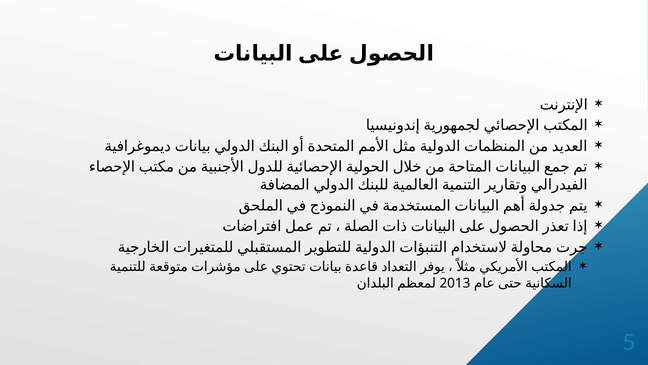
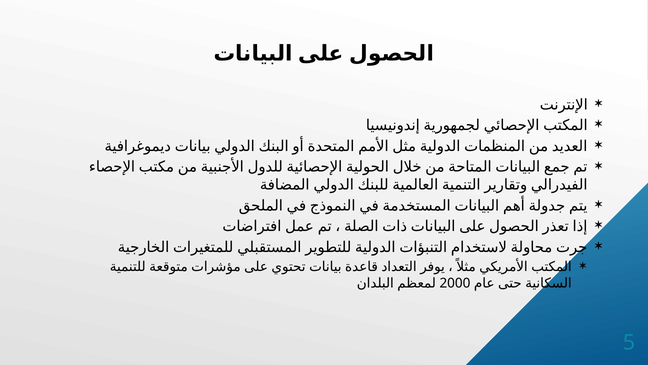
2013: 2013 -> 2000 (455, 283)
